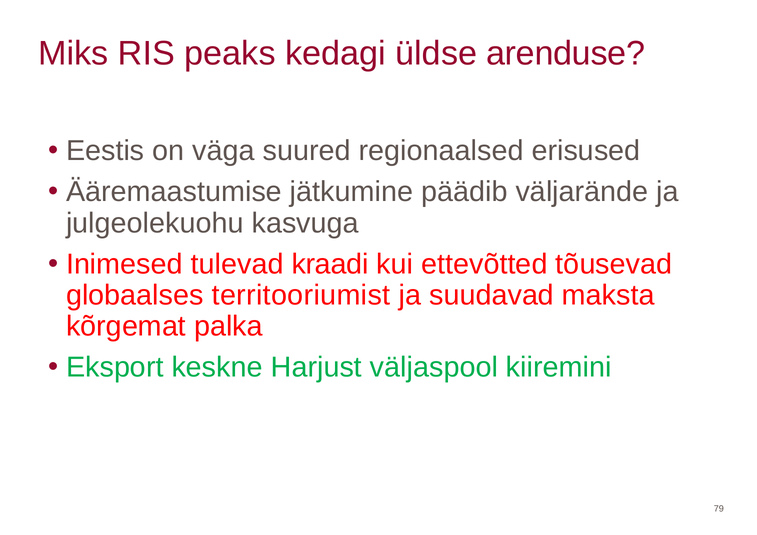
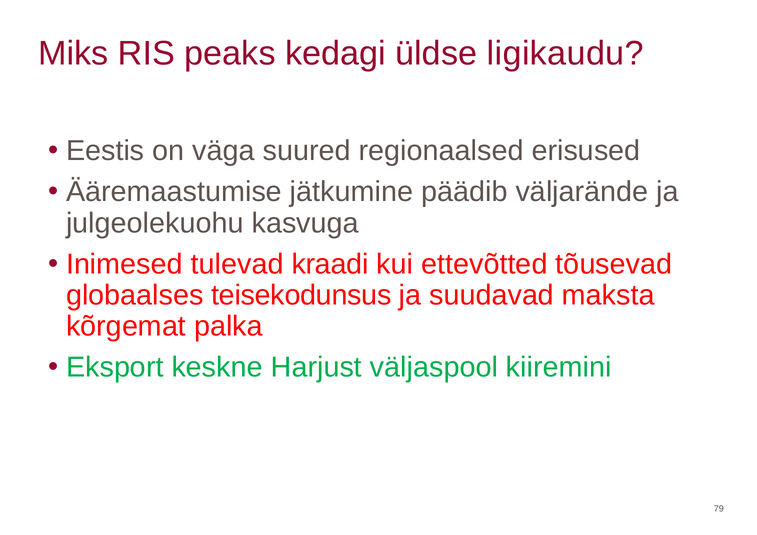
arenduse: arenduse -> ligikaudu (565, 54)
territooriumist: territooriumist -> teisekodunsus (301, 295)
